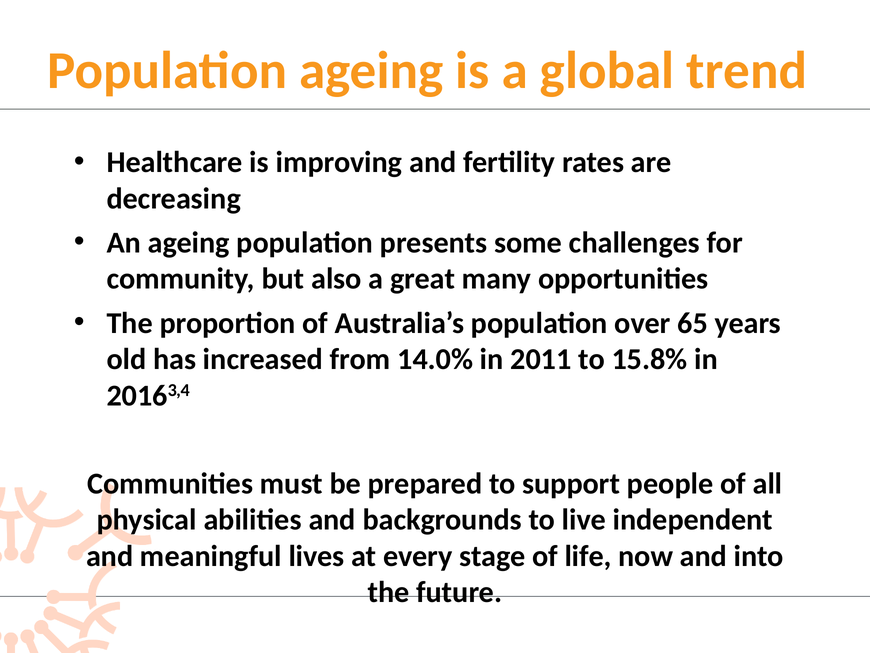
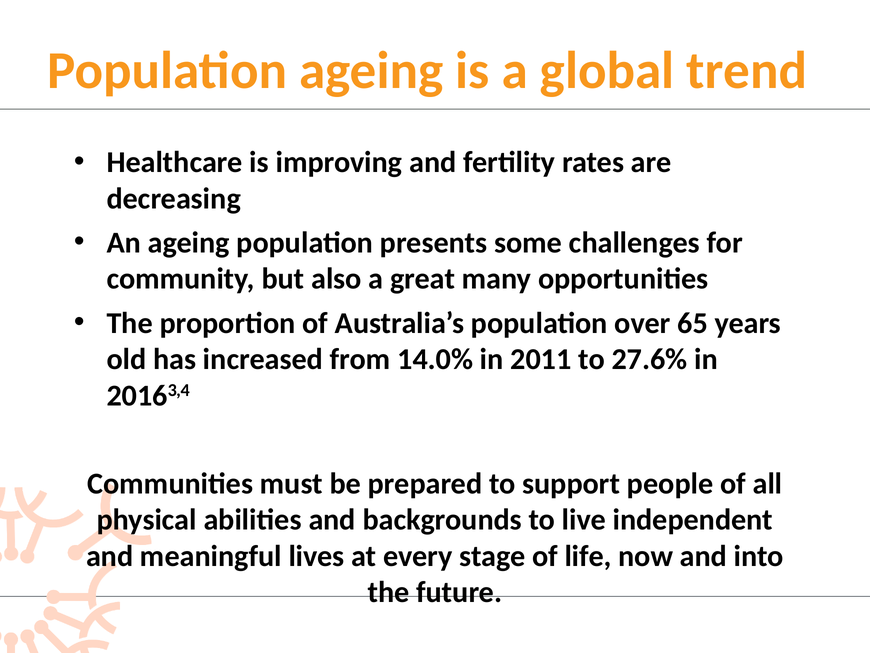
15.8%: 15.8% -> 27.6% (649, 359)
